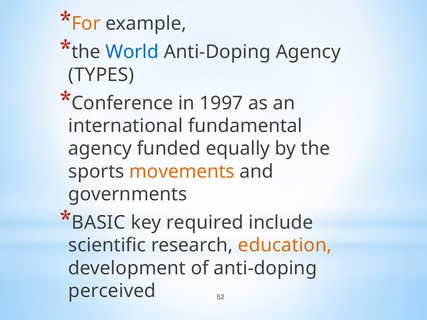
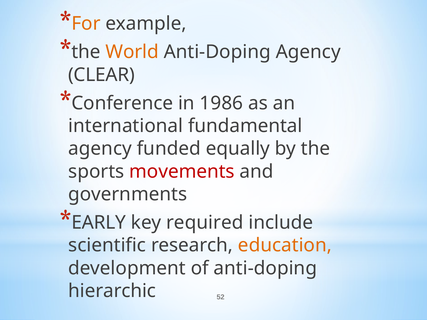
World colour: blue -> orange (132, 52)
TYPES: TYPES -> CLEAR (101, 75)
1997: 1997 -> 1986 (221, 103)
movements colour: orange -> red (182, 172)
BASIC: BASIC -> EARLY (99, 223)
perceived: perceived -> hierarchic (112, 291)
